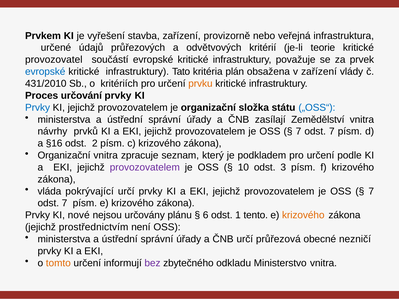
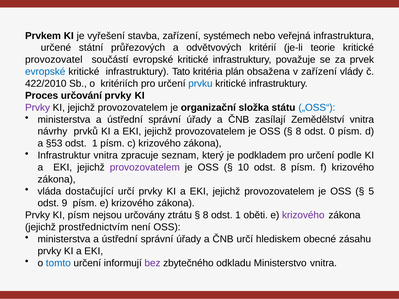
provizorně: provizorně -> systémech (227, 36)
údajů: údajů -> státní (91, 48)
431/2010: 431/2010 -> 422/2010 (46, 84)
prvku colour: orange -> blue (200, 84)
Prvky colour: blue -> purple (38, 108)
7: 7 -> 8 (299, 132)
7: 7 -> 0 (332, 132)
§16: §16 -> §53 (54, 144)
2: 2 -> 1 (95, 144)
Organizační: Organizační -> Infrastruktur (64, 155)
odst 3: 3 -> 8 (283, 167)
pokrývající: pokrývající -> dostačující (90, 191)
7: 7 -> 5 (371, 191)
7: 7 -> 9 (64, 203)
KI nové: nové -> písm (79, 215)
plánu: plánu -> ztrátu (180, 215)
6: 6 -> 8 (206, 215)
tento: tento -> oběti (256, 215)
krizového colour: orange -> purple (303, 215)
průřezová: průřezová -> hlediskem (278, 239)
nezničí: nezničí -> zásahu (355, 239)
tomto colour: orange -> blue (58, 263)
